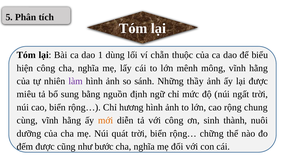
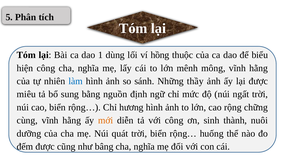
chẵn: chẵn -> hồng (160, 55)
làm colour: purple -> blue (76, 81)
chung: chung -> chững (256, 108)
chững: chững -> huống (212, 134)
bước: bước -> bâng (104, 147)
